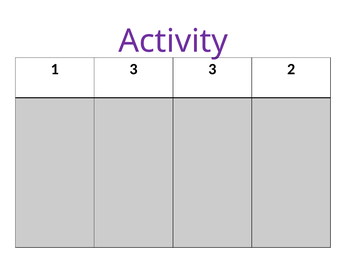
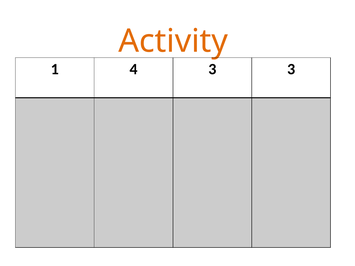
Activity colour: purple -> orange (173, 41)
1 3: 3 -> 4 (134, 69)
3 2: 2 -> 3 (291, 69)
